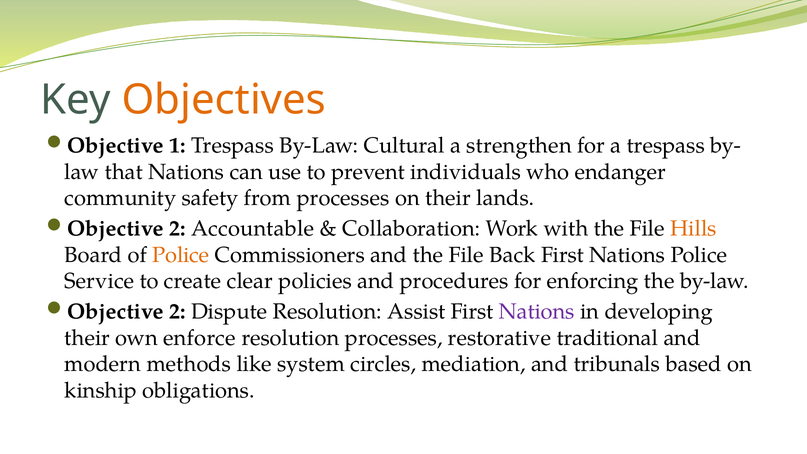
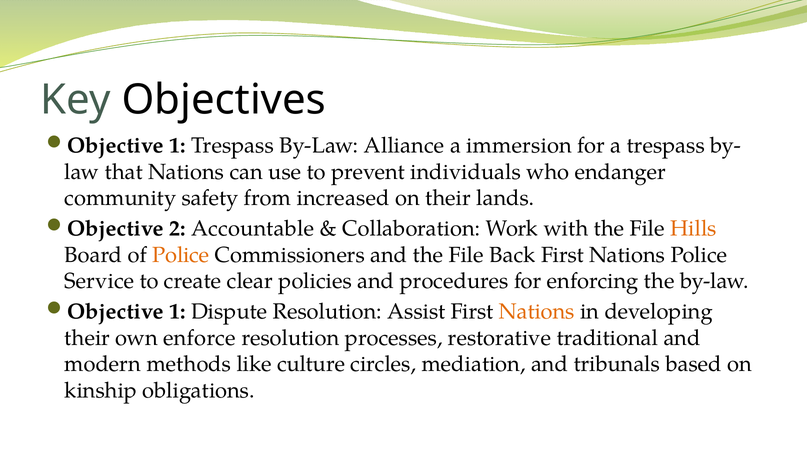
Objectives colour: orange -> black (224, 100)
Cultural: Cultural -> Alliance (404, 146)
strengthen: strengthen -> immersion (519, 146)
from processes: processes -> increased (343, 198)
2: 2 -> 1 (177, 312)
Nations colour: purple -> orange (537, 312)
system: system -> culture (311, 364)
